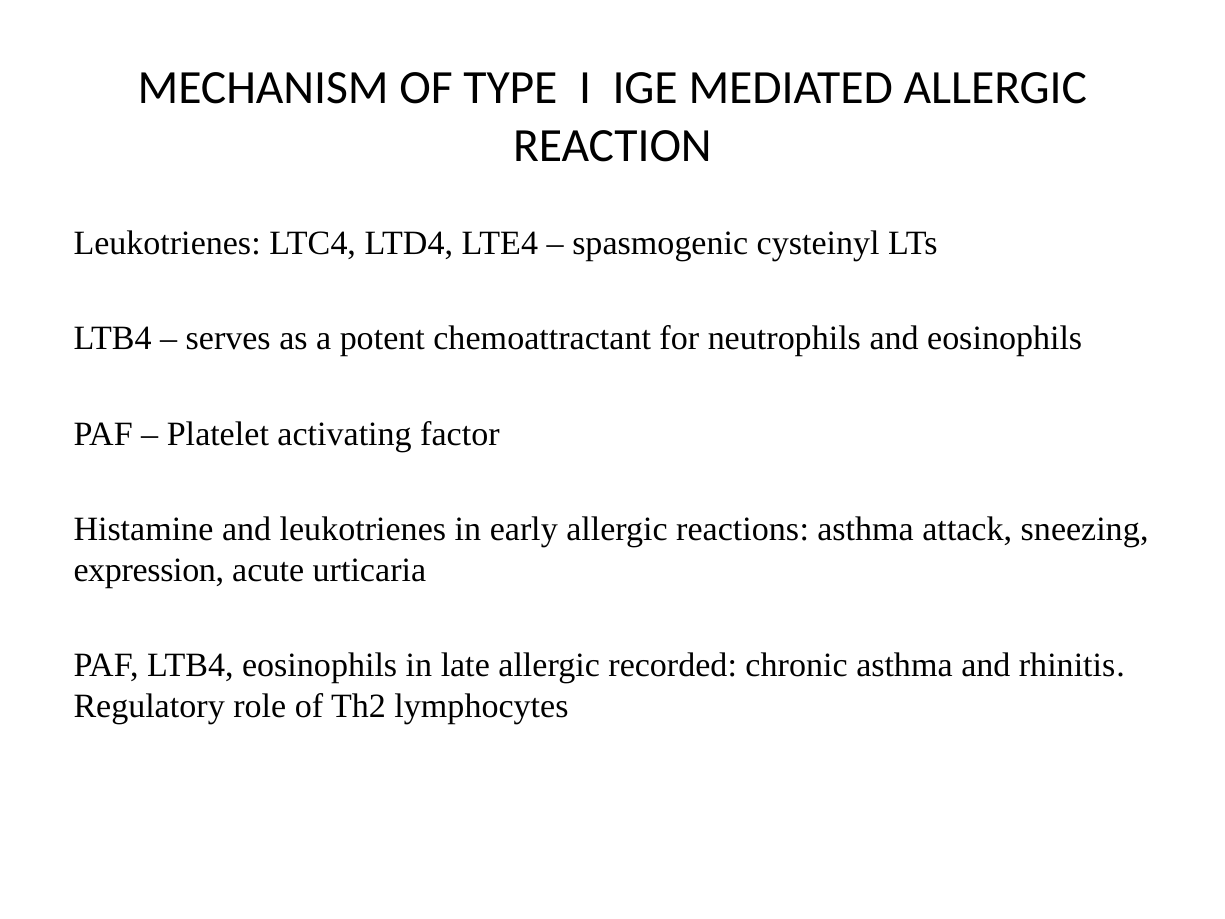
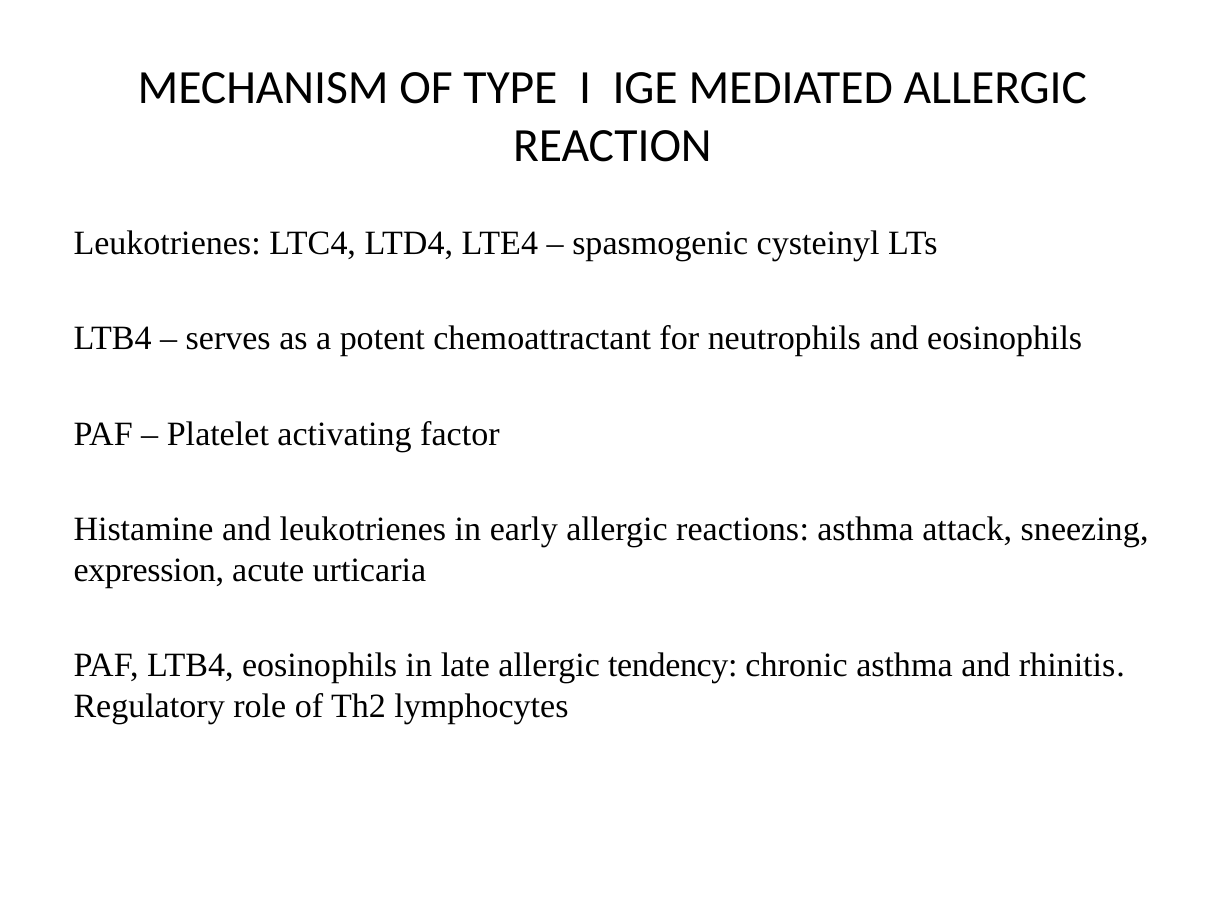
recorded: recorded -> tendency (673, 665)
